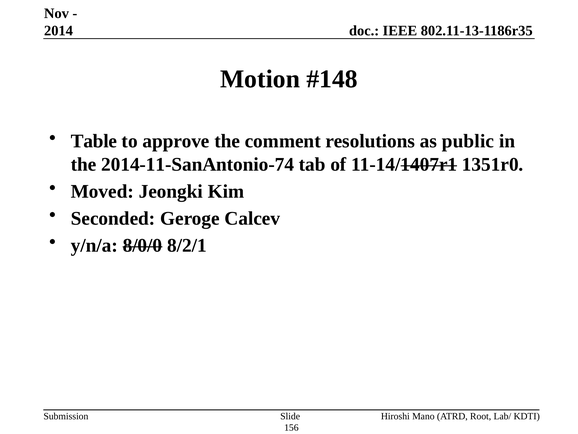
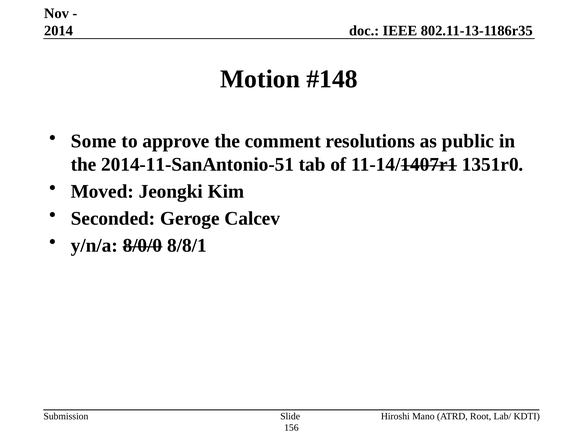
Table: Table -> Some (94, 141)
2014-11-SanAntonio-74: 2014-11-SanAntonio-74 -> 2014-11-SanAntonio-51 (198, 164)
8/2/1: 8/2/1 -> 8/8/1 (187, 245)
